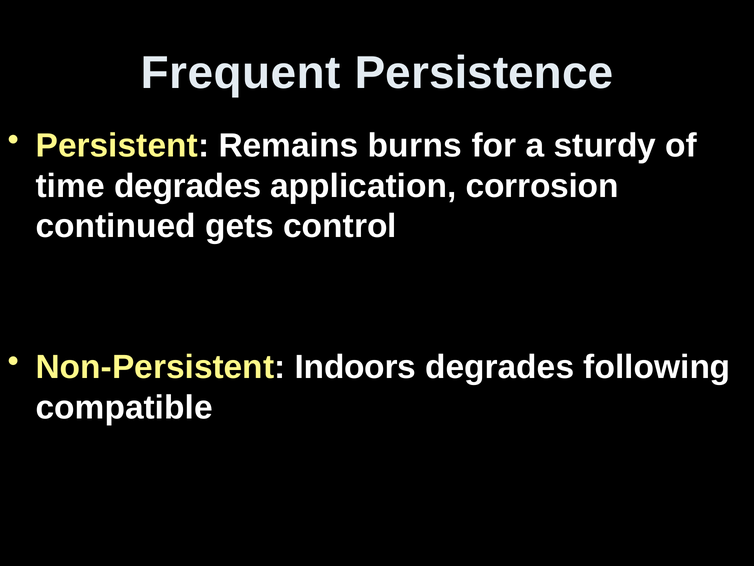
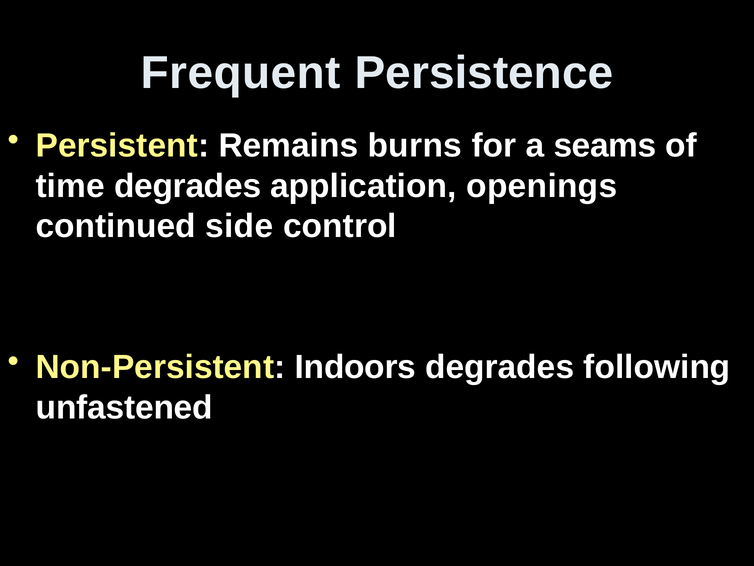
sturdy: sturdy -> seams (605, 146)
corrosion: corrosion -> openings (542, 186)
gets: gets -> side (239, 226)
compatible: compatible -> unfastened (124, 407)
